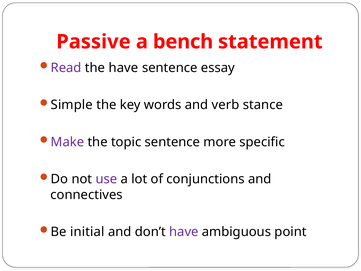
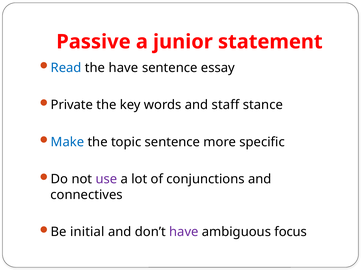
bench: bench -> junior (183, 42)
Read colour: purple -> blue (66, 68)
Simple: Simple -> Private (72, 105)
verb: verb -> staff (226, 105)
Make colour: purple -> blue (67, 142)
point: point -> focus (291, 232)
